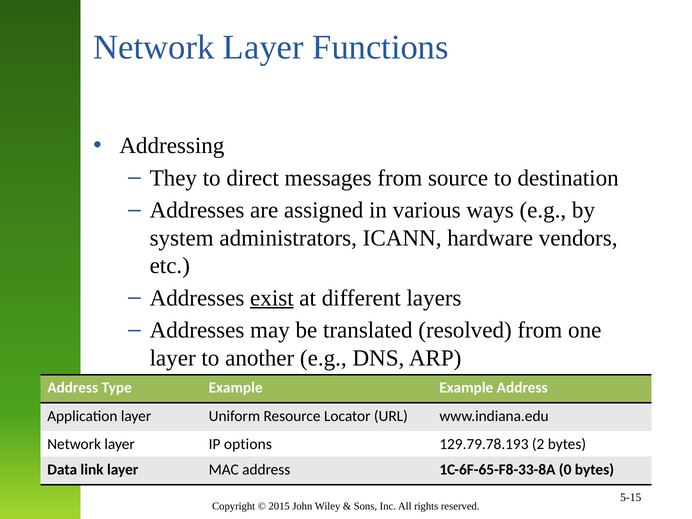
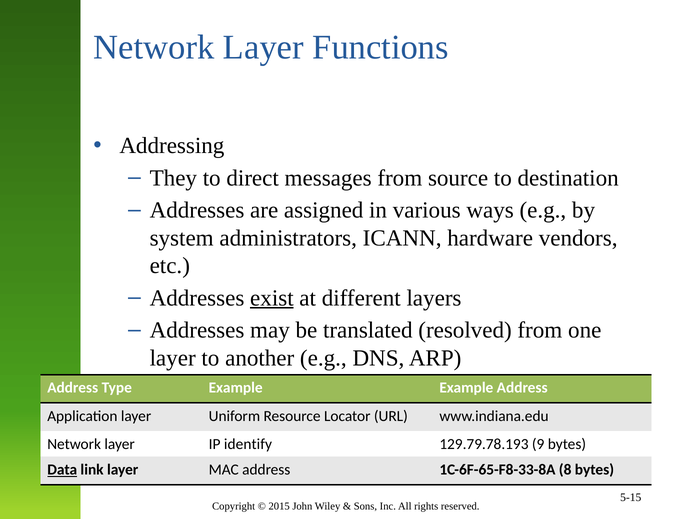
options: options -> identify (248, 444)
2: 2 -> 9 (538, 444)
Data underline: none -> present (62, 470)
0: 0 -> 8 (565, 470)
